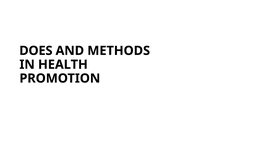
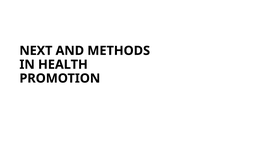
DOES: DOES -> NEXT (36, 51)
